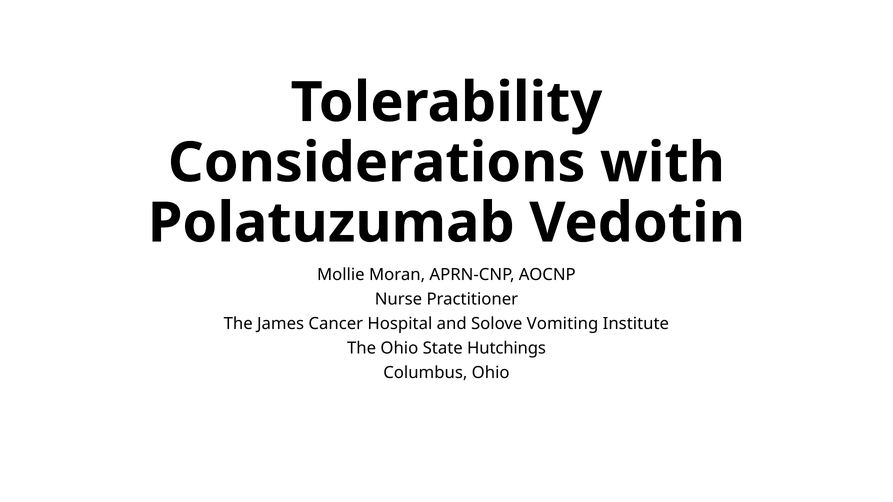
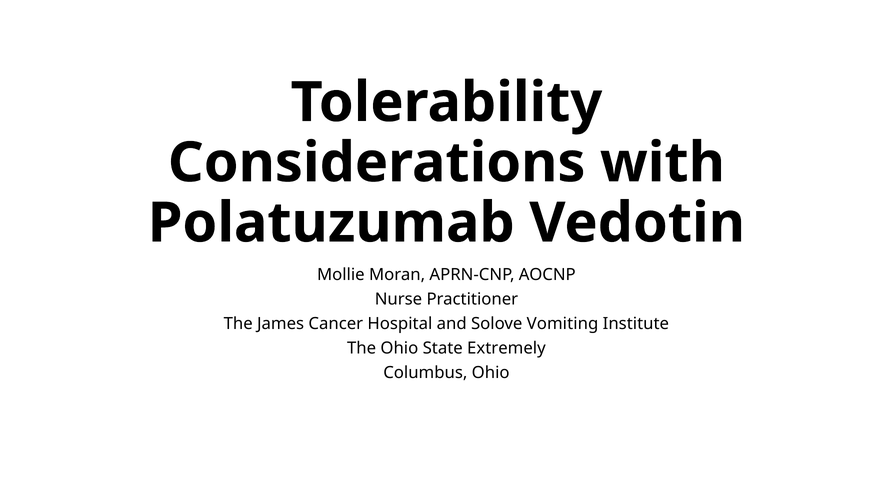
Hutchings: Hutchings -> Extremely (506, 349)
